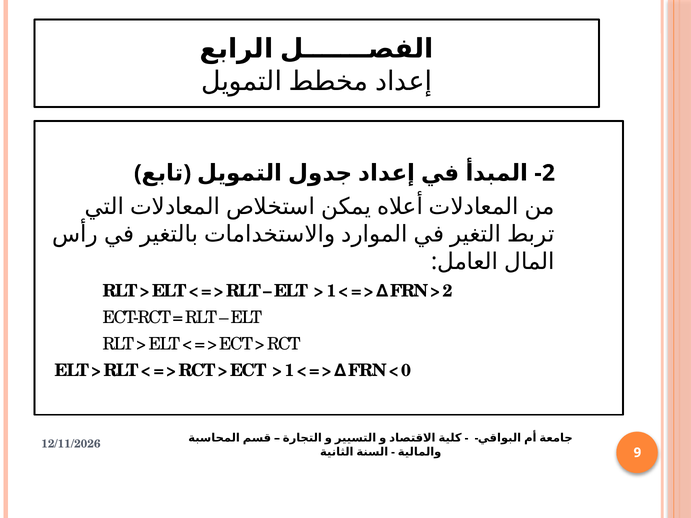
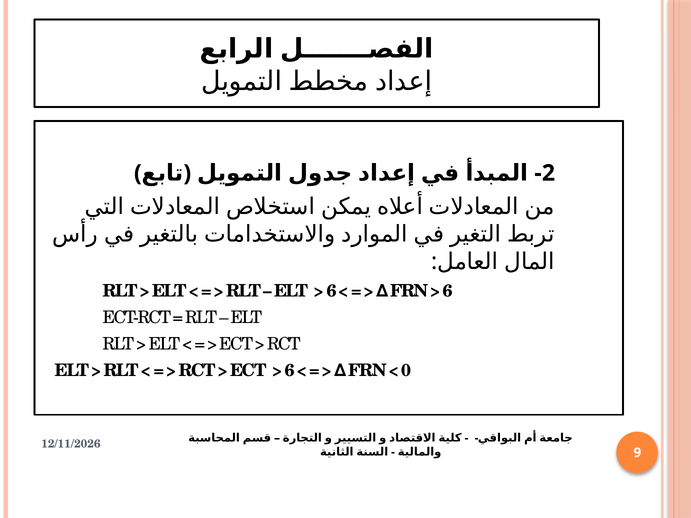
1: 1 -> 6 (331, 291)
2: 2 -> 6 (448, 291)
1: 1 -> 6 (290, 371)
